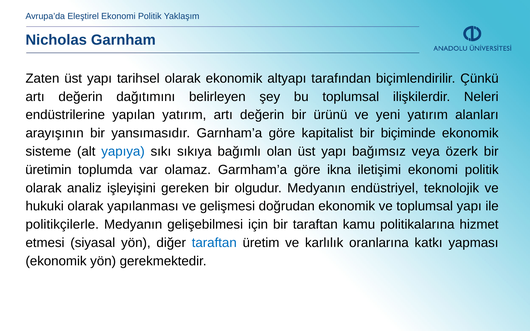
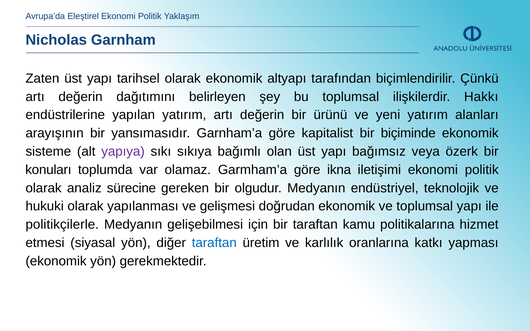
Neleri: Neleri -> Hakkı (481, 97)
yapıya colour: blue -> purple (123, 152)
üretimin: üretimin -> konuları (48, 170)
işleyişini: işleyişini -> sürecine (131, 188)
